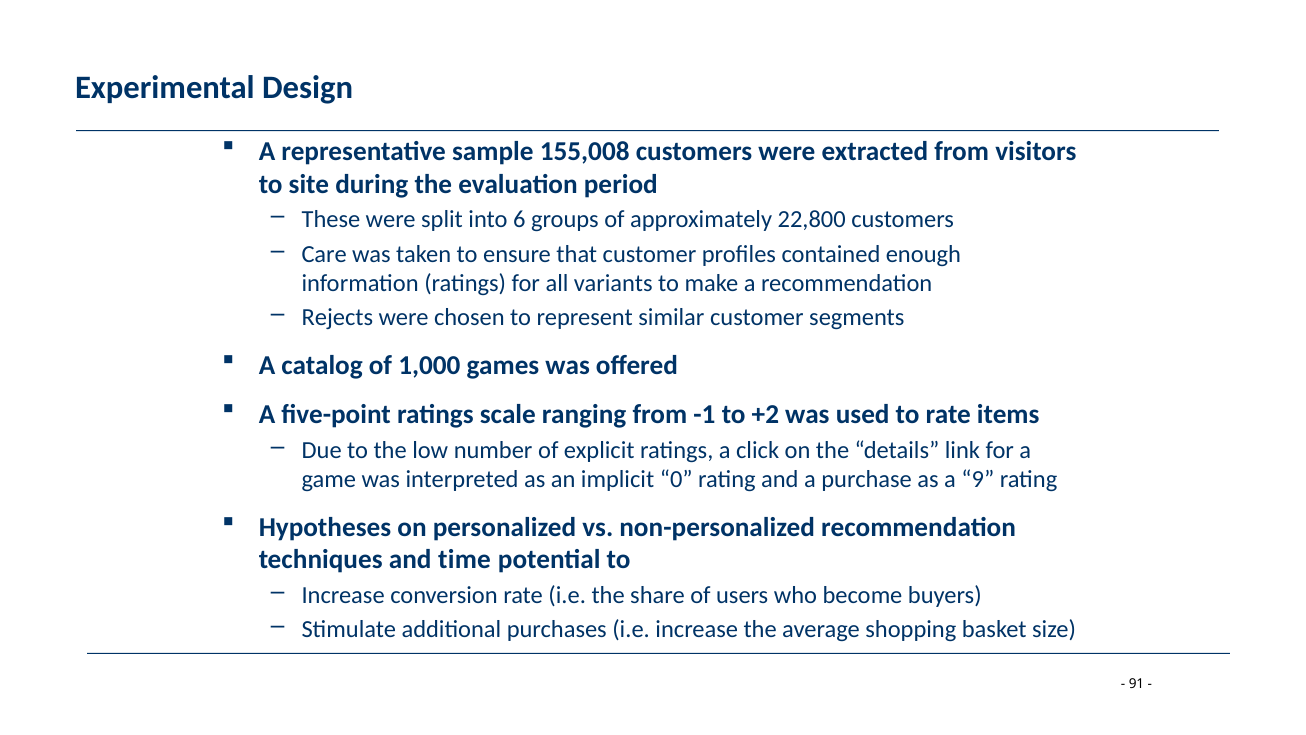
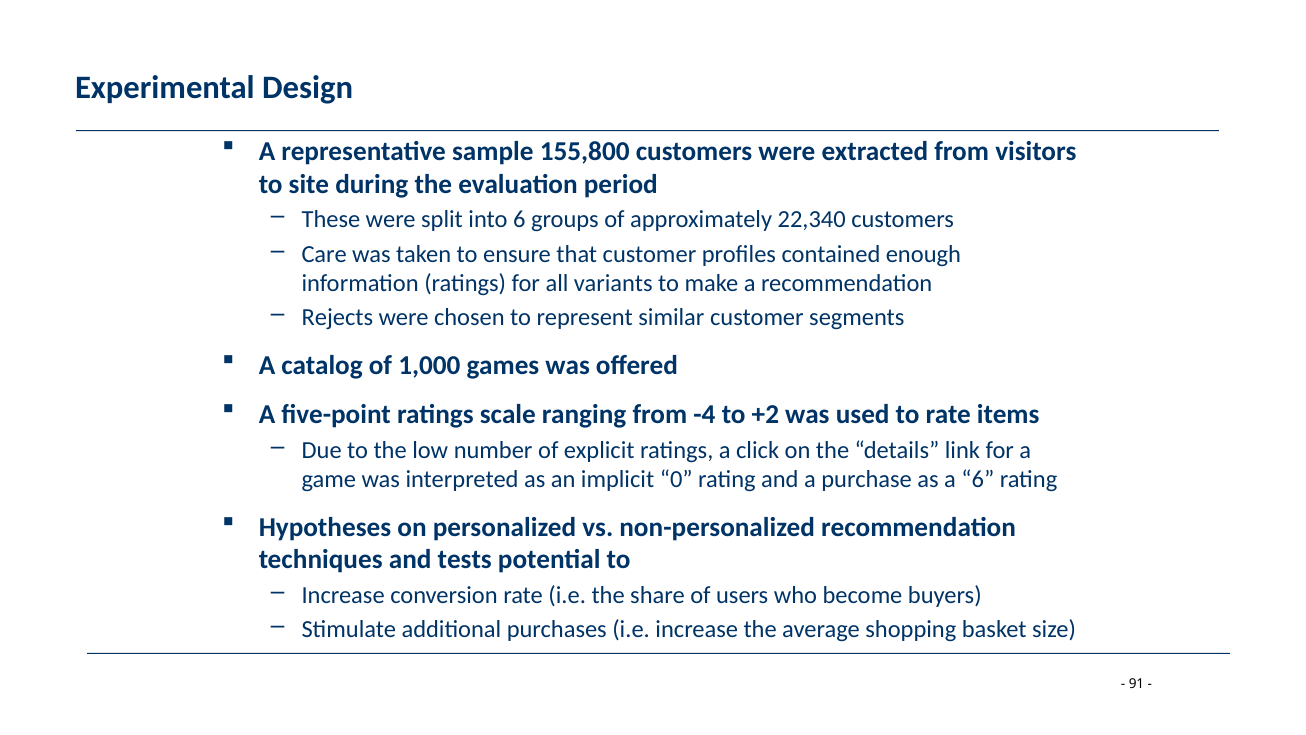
155,008: 155,008 -> 155,800 (585, 151)
22,800: 22,800 -> 22,340 (812, 220)
-1: -1 -> -4 (704, 414)
a 9: 9 -> 6 (978, 479)
time: time -> tests (465, 559)
